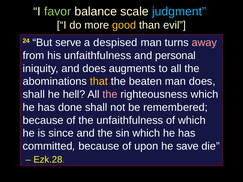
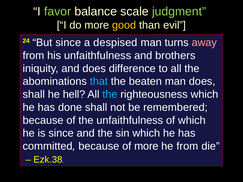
judgment colour: light blue -> light green (179, 12)
But serve: serve -> since (68, 43)
personal: personal -> brothers (175, 56)
augments: augments -> difference (132, 69)
that colour: yellow -> light blue (99, 82)
the colour: pink -> light blue (110, 94)
of upon: upon -> more (146, 146)
he save: save -> from (187, 146)
Ezk.28: Ezk.28 -> Ezk.38 (48, 160)
